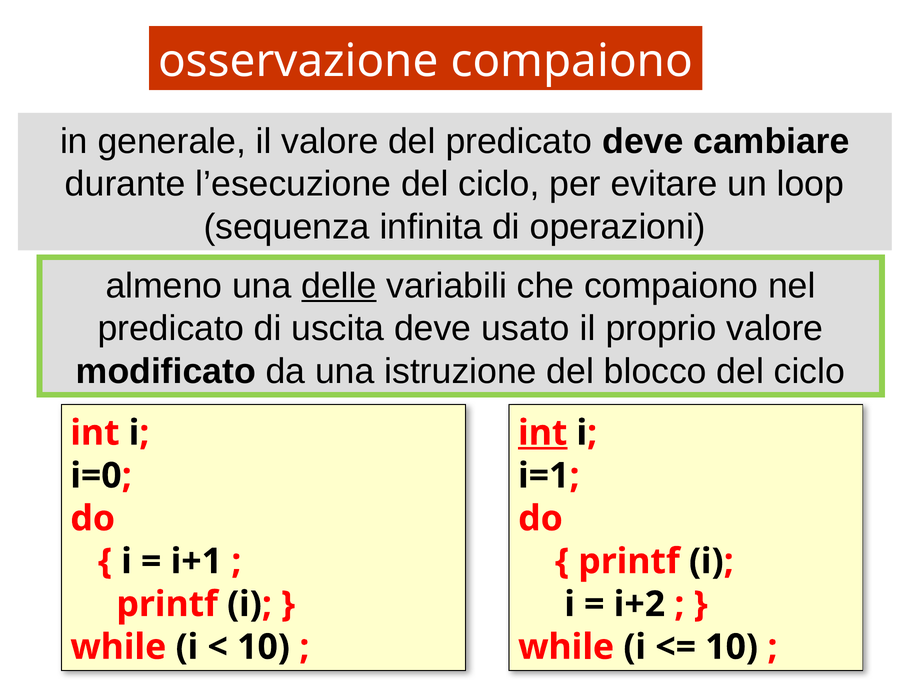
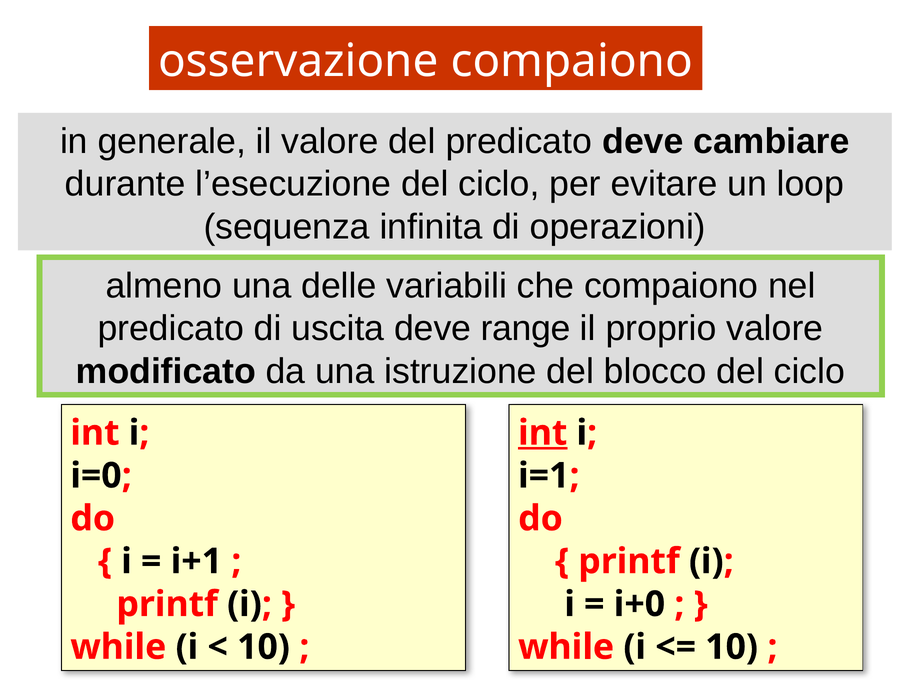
delle underline: present -> none (339, 286)
usato: usato -> range (526, 328)
i+2: i+2 -> i+0 (639, 604)
